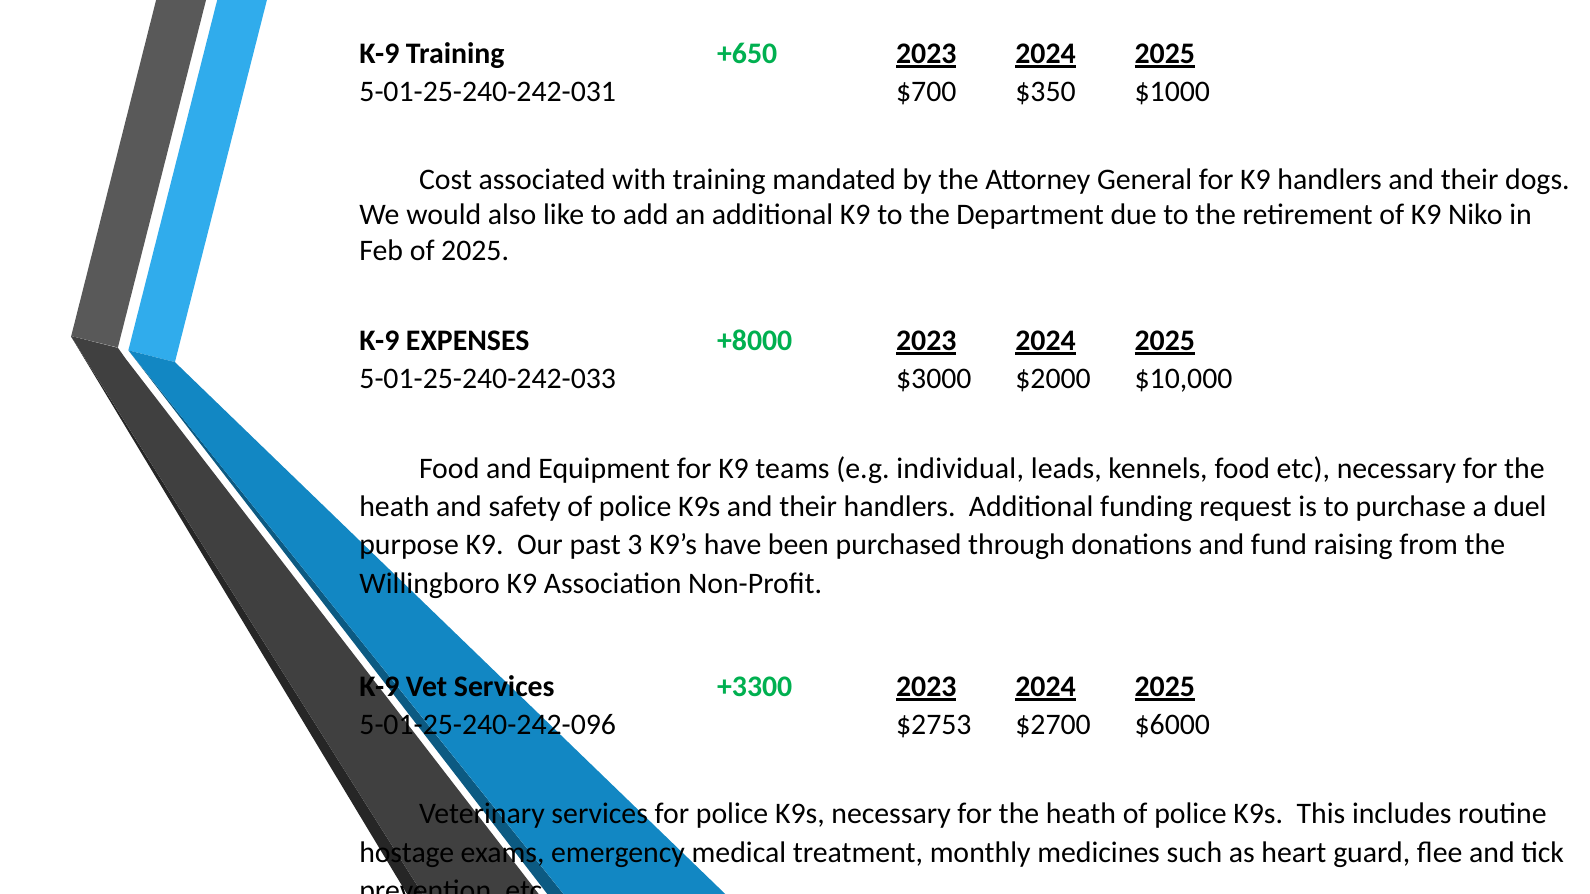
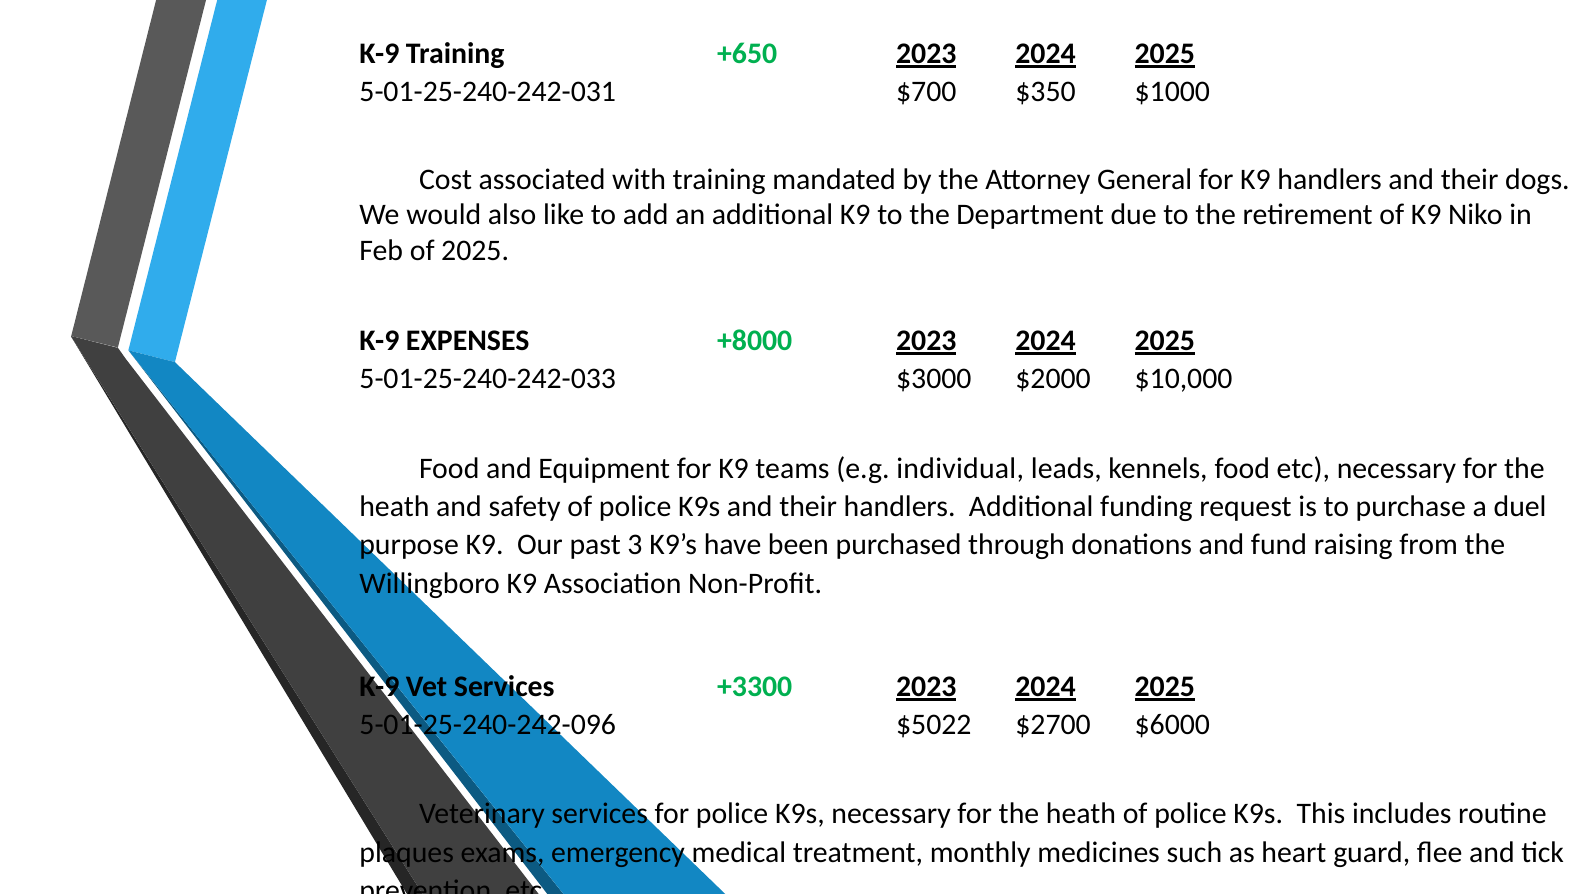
$2753: $2753 -> $5022 (934, 725)
hostage: hostage -> plaques (407, 853)
